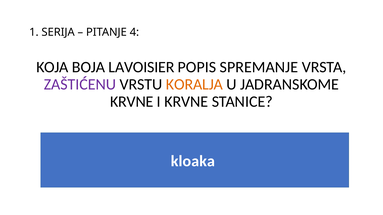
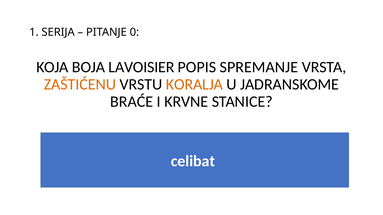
4: 4 -> 0 (134, 32)
ZAŠTIĆENU colour: purple -> orange (80, 85)
KRVNE: KRVNE -> BRAĆE (132, 102)
kloaka: kloaka -> celibat (193, 161)
